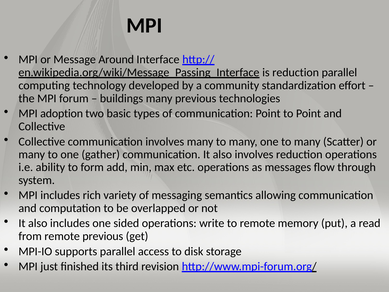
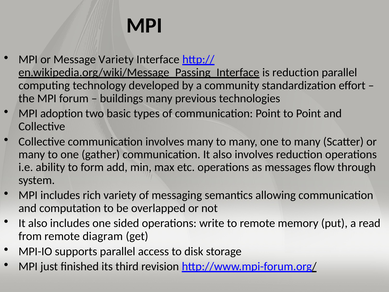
Message Around: Around -> Variety (116, 59)
remote previous: previous -> diagram (103, 236)
